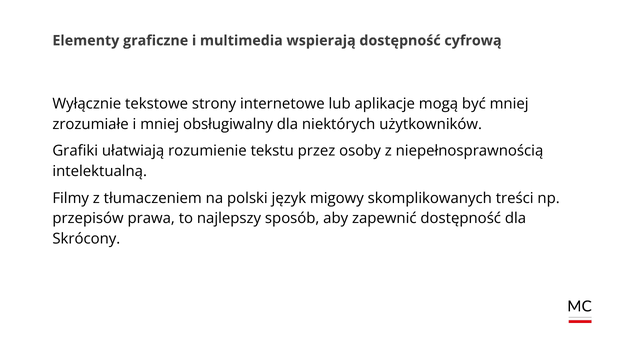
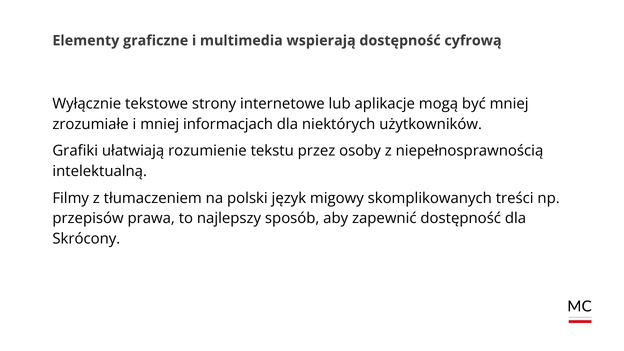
obsługiwalny: obsługiwalny -> informacjach (228, 124)
